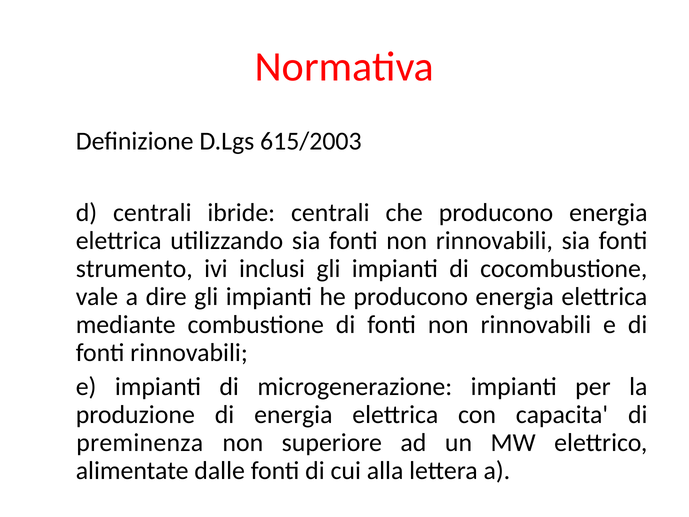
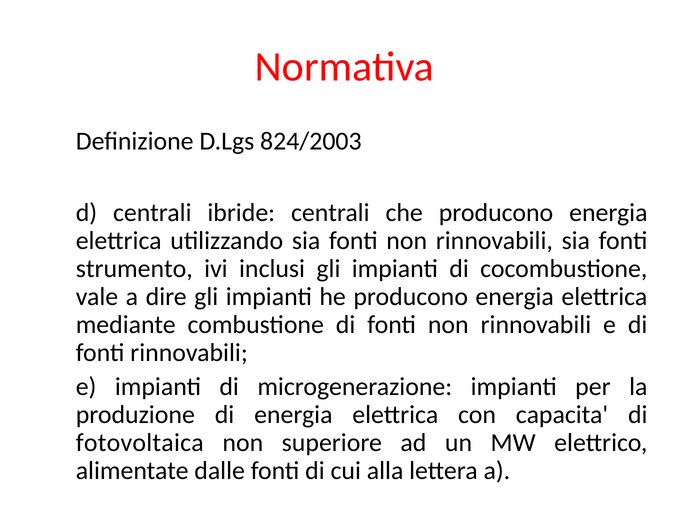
615/2003: 615/2003 -> 824/2003 (311, 141)
preminenza: preminenza -> fotovoltaica (140, 442)
